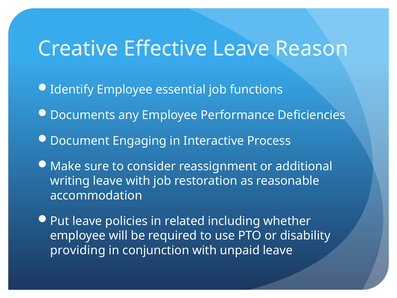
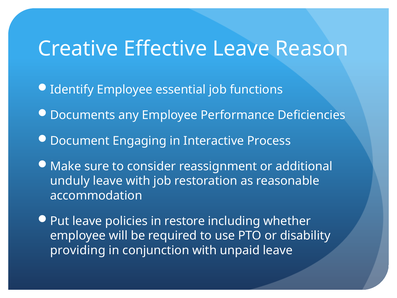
writing: writing -> unduly (70, 181)
related: related -> restore (185, 221)
